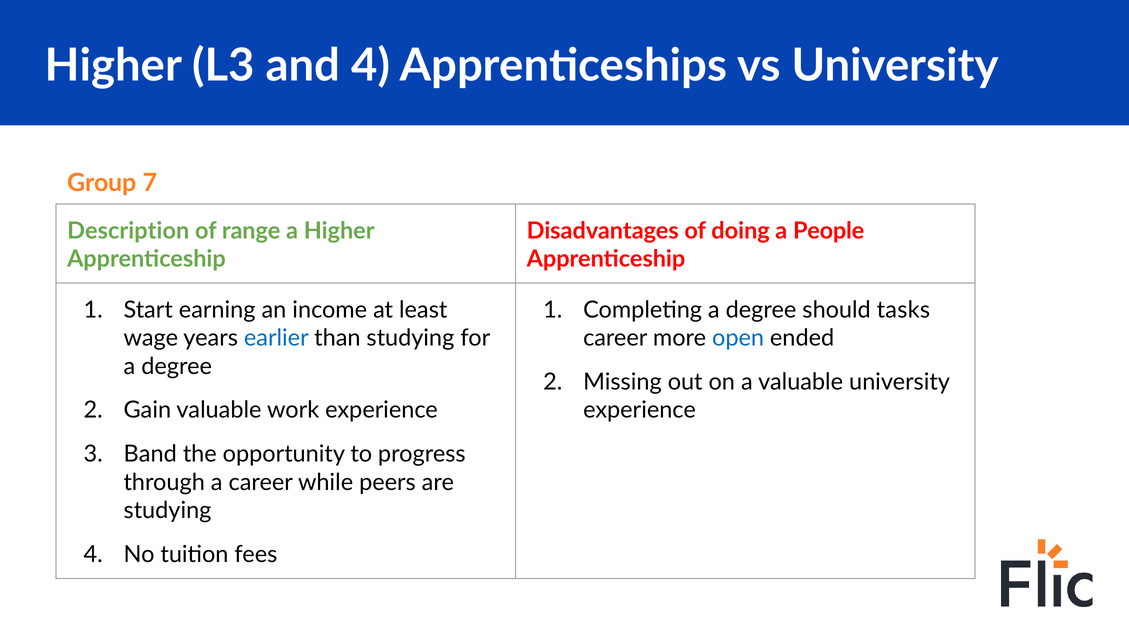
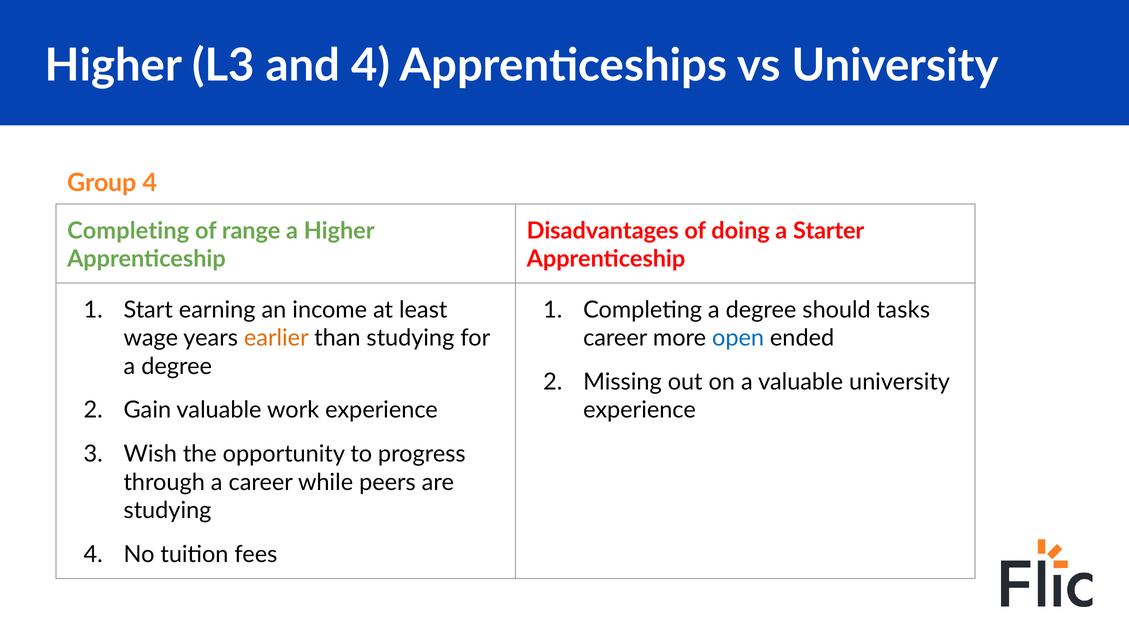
Group 7: 7 -> 4 (150, 183)
Description: Description -> Completing (128, 231)
People: People -> Starter (829, 231)
earlier colour: blue -> orange (276, 338)
Band: Band -> Wish (150, 454)
